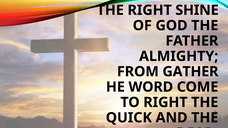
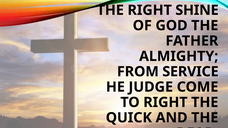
GATHER: GATHER -> SERVICE (190, 72)
WORD: WORD -> JUDGE (151, 87)
